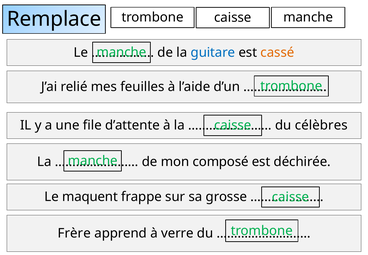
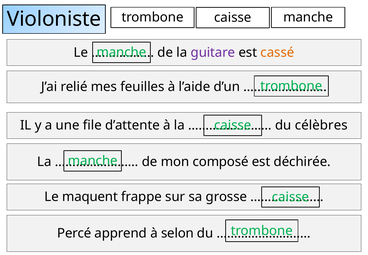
Remplace: Remplace -> Violoniste (54, 19)
guitare colour: blue -> purple (213, 52)
Frère: Frère -> Percé (74, 233)
verre: verre -> selon (177, 233)
